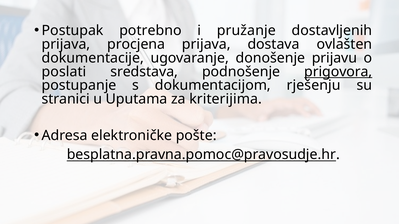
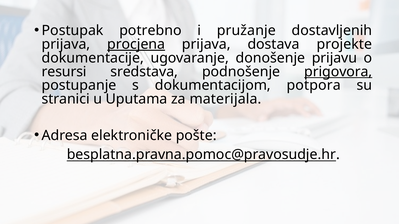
procjena underline: none -> present (136, 44)
ovlašten: ovlašten -> projekte (344, 44)
poslati: poslati -> resursi (64, 72)
rješenju: rješenju -> potpora (314, 86)
kriterijima: kriterijima -> materijala (226, 99)
